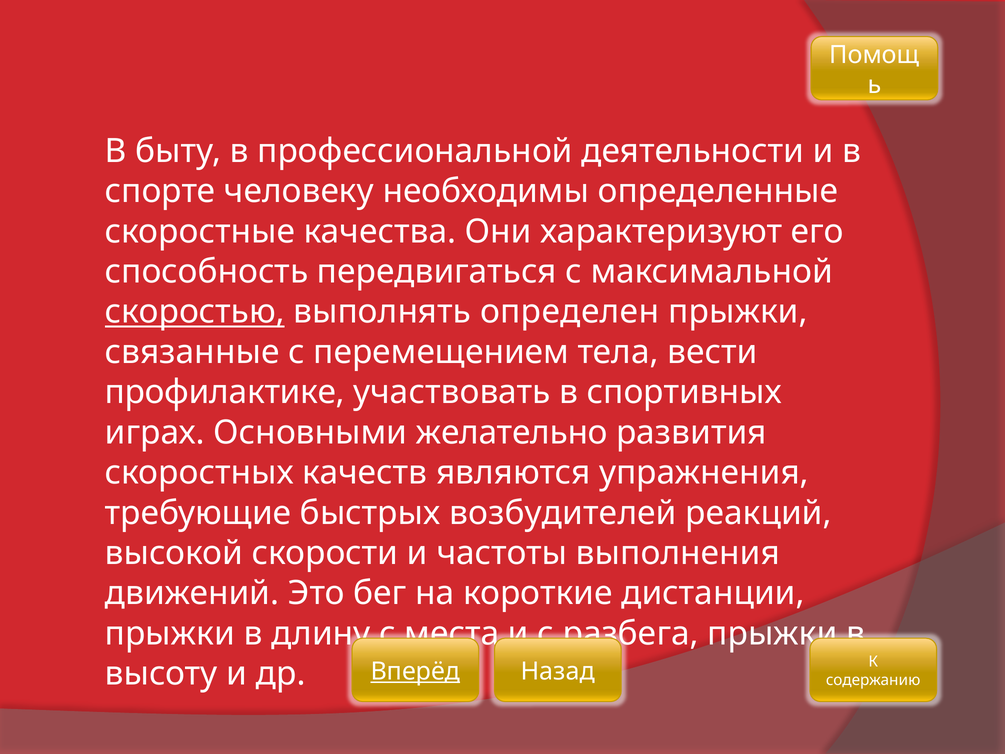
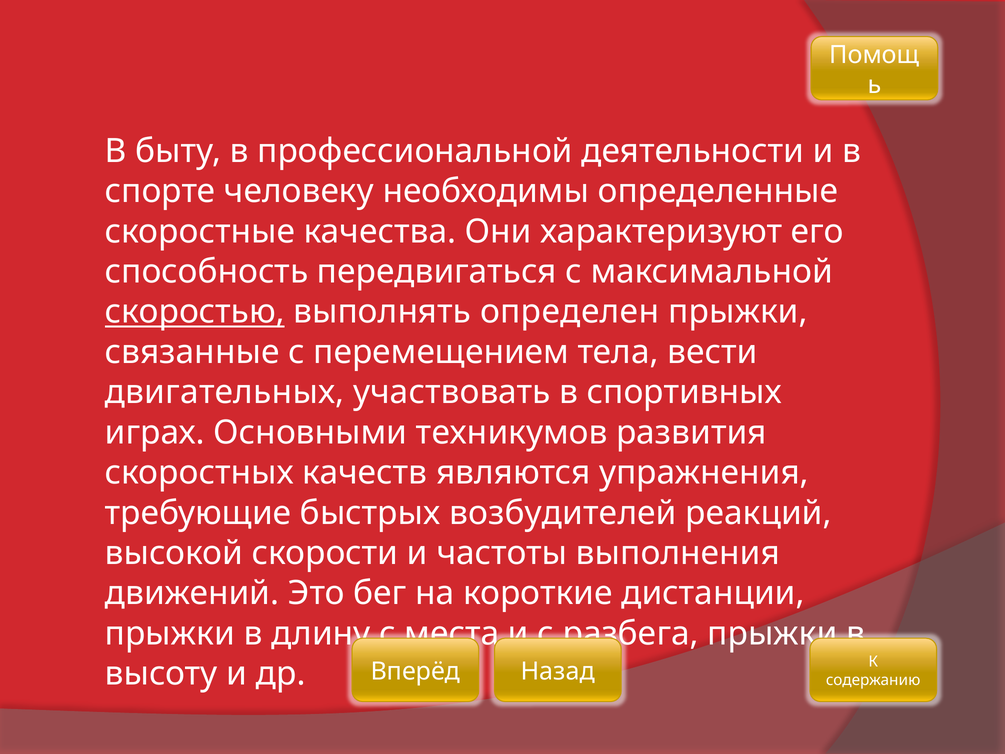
профилактике: профилактике -> двигательных (225, 392)
желательно: желательно -> техникумов (512, 432)
Вперёд underline: present -> none (415, 671)
